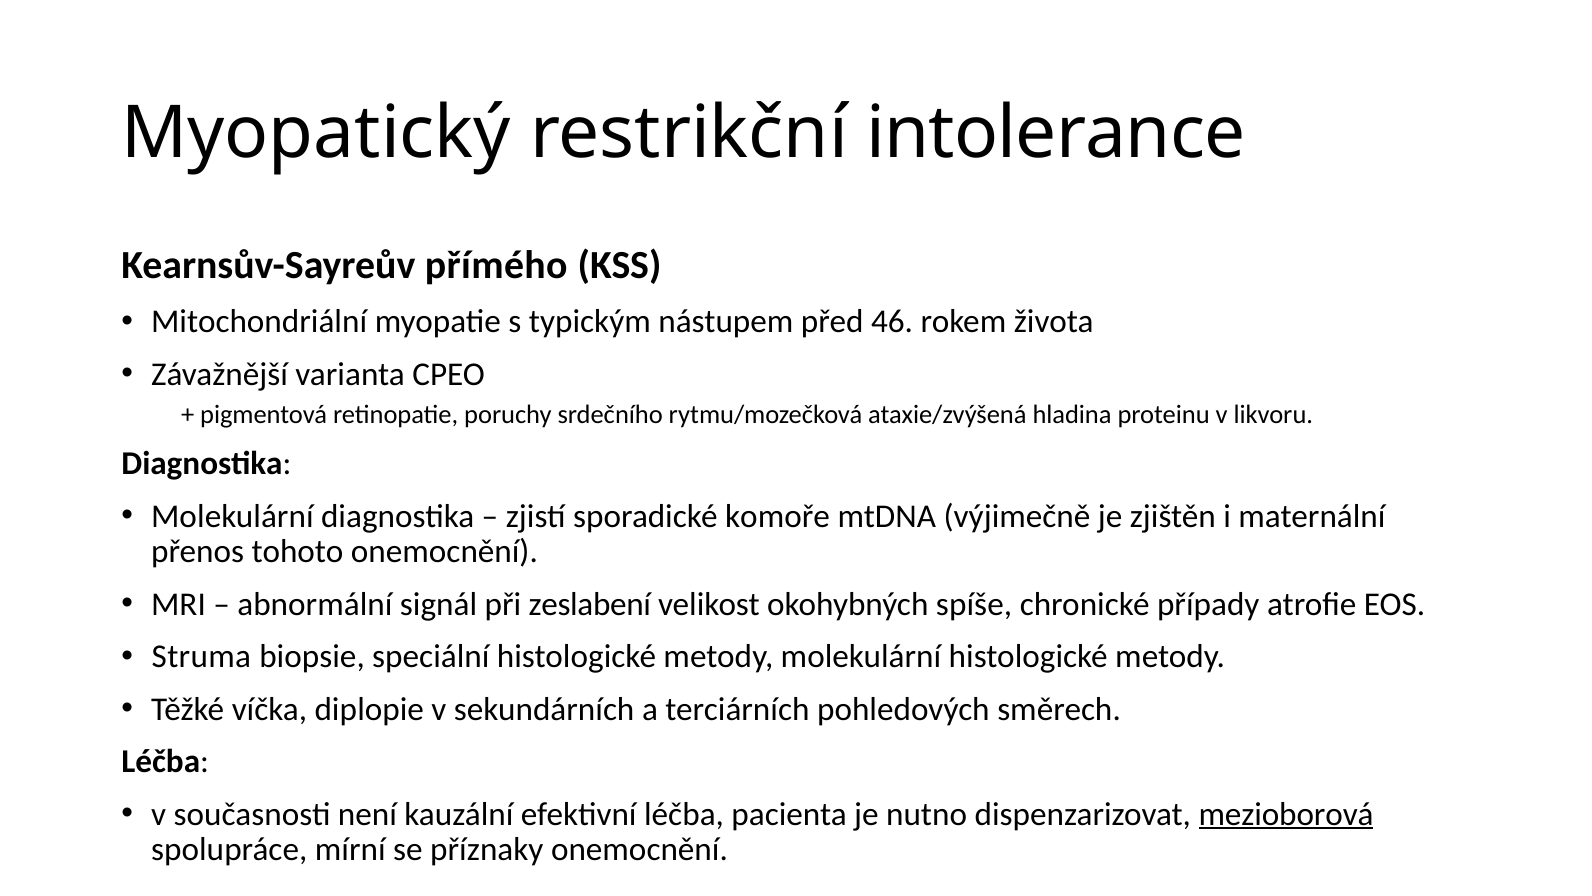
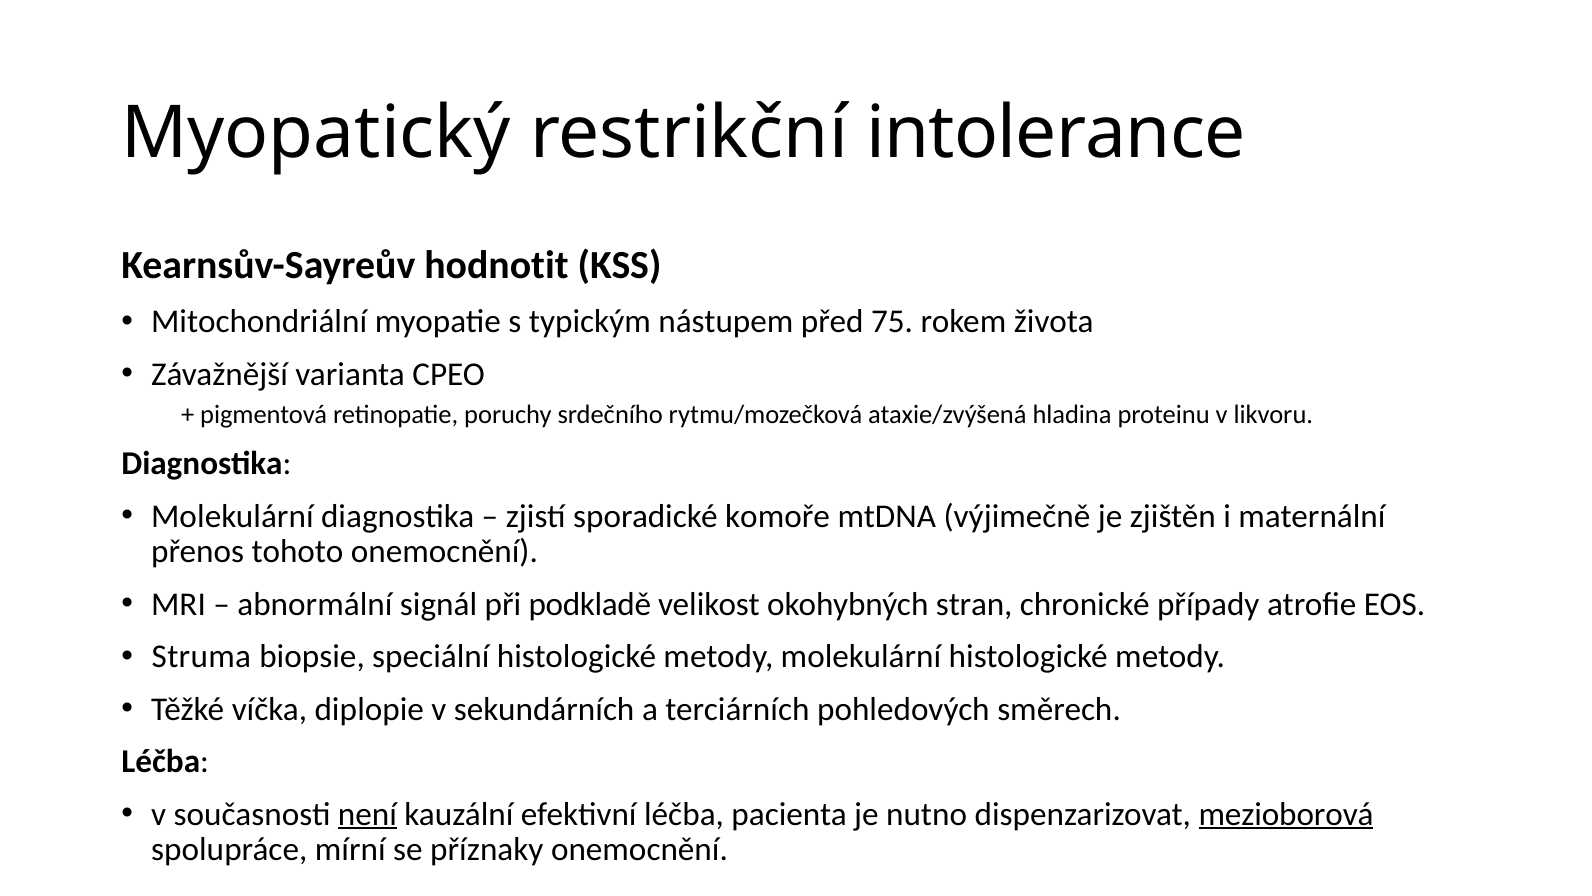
přímého: přímého -> hodnotit (496, 266)
46: 46 -> 75 (892, 322)
zeslabení: zeslabení -> podkladě (590, 604)
spíše: spíše -> stran (974, 604)
není underline: none -> present (367, 814)
